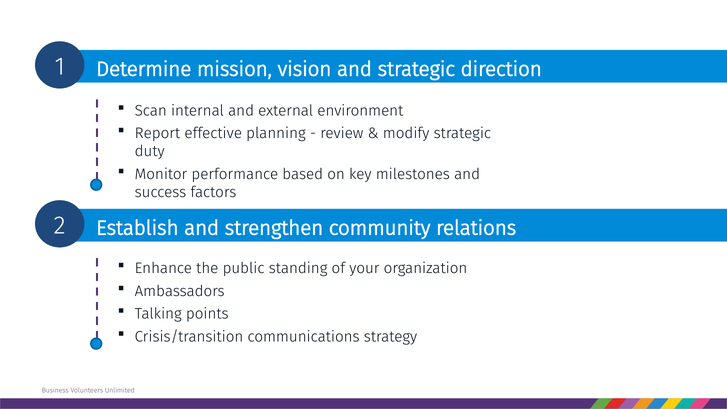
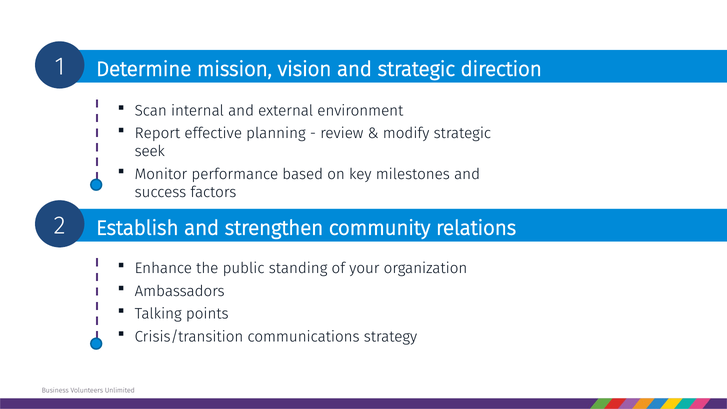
duty: duty -> seek (150, 151)
